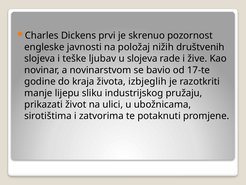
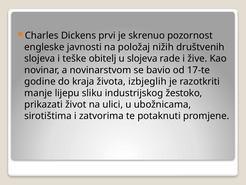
ljubav: ljubav -> obitelj (103, 58)
pružaju: pružaju -> žestoko (184, 93)
